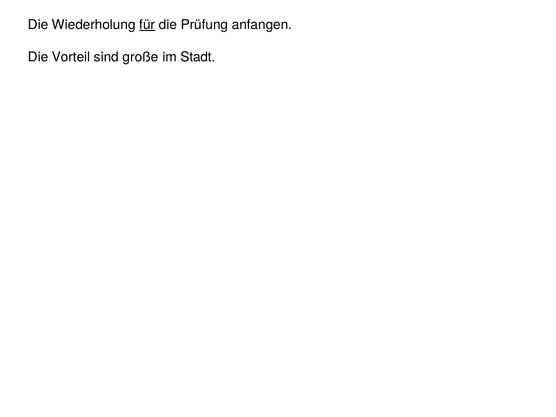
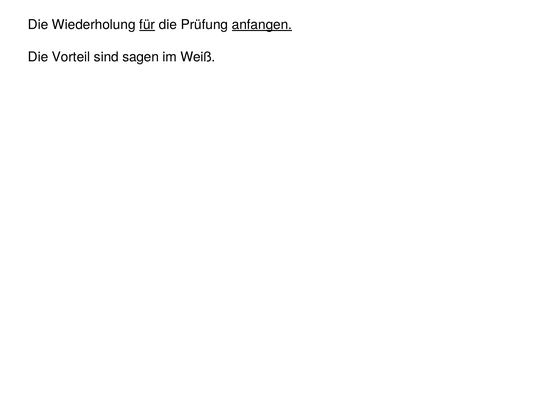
anfangen underline: none -> present (262, 25)
große: große -> sagen (141, 57)
Stadt: Stadt -> Weiß (198, 57)
